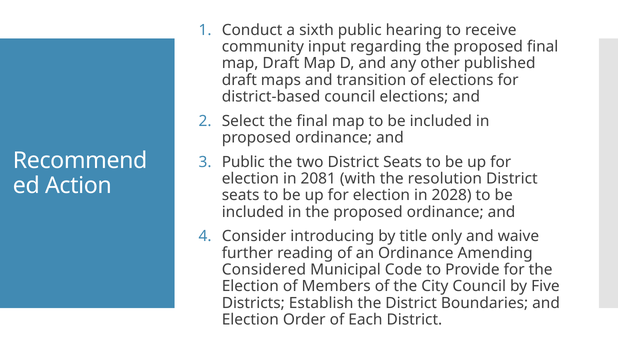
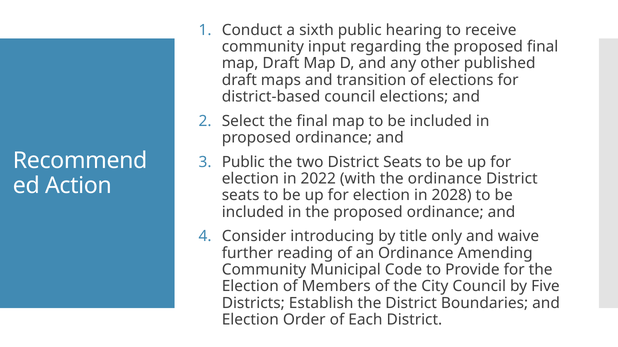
2081: 2081 -> 2022 (318, 179)
the resolution: resolution -> ordinance (445, 179)
Considered: Considered -> Community (264, 270)
